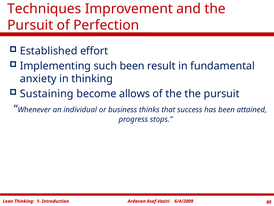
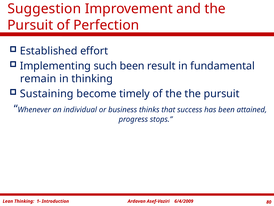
Techniques: Techniques -> Suggestion (44, 9)
anxiety: anxiety -> remain (38, 79)
allows: allows -> timely (135, 94)
